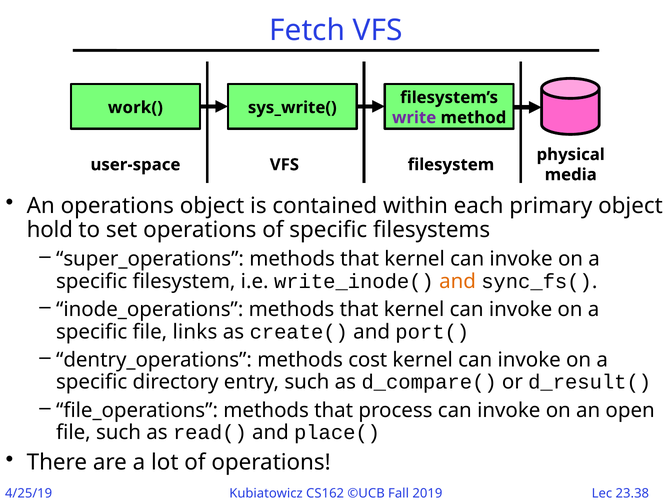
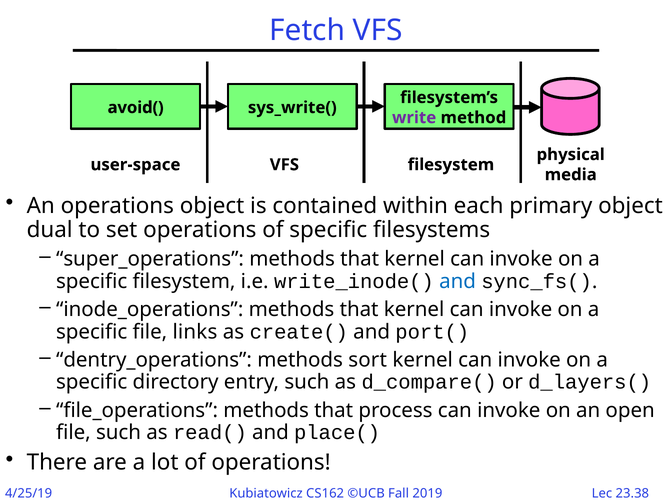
work(: work( -> avoid( (136, 108)
hold: hold -> dual (50, 230)
and colour: orange -> blue (458, 281)
cost: cost -> sort (368, 360)
d_result(: d_result( -> d_layers( (590, 382)
